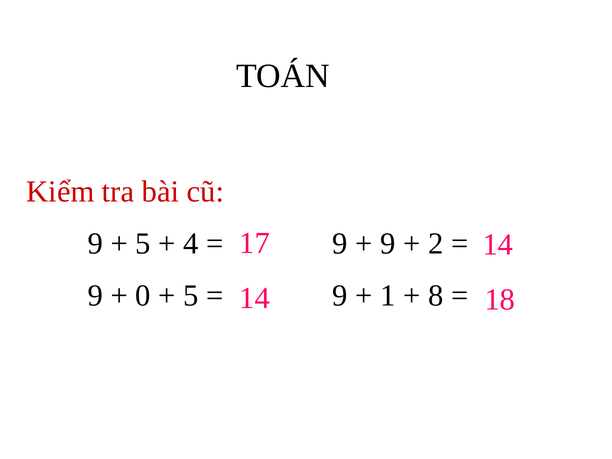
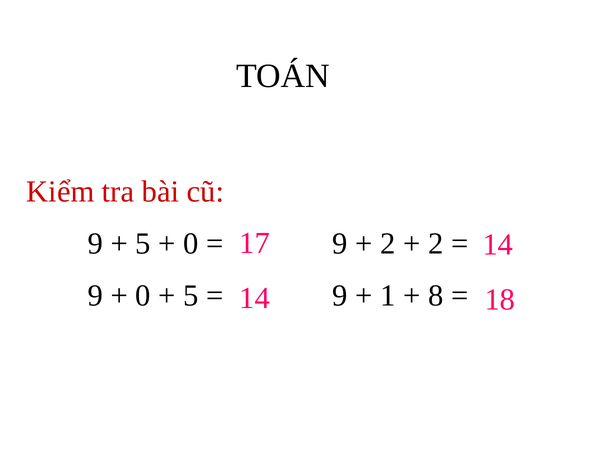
4: 4 -> 0 (191, 244)
9: 9 -> 2 (388, 244)
